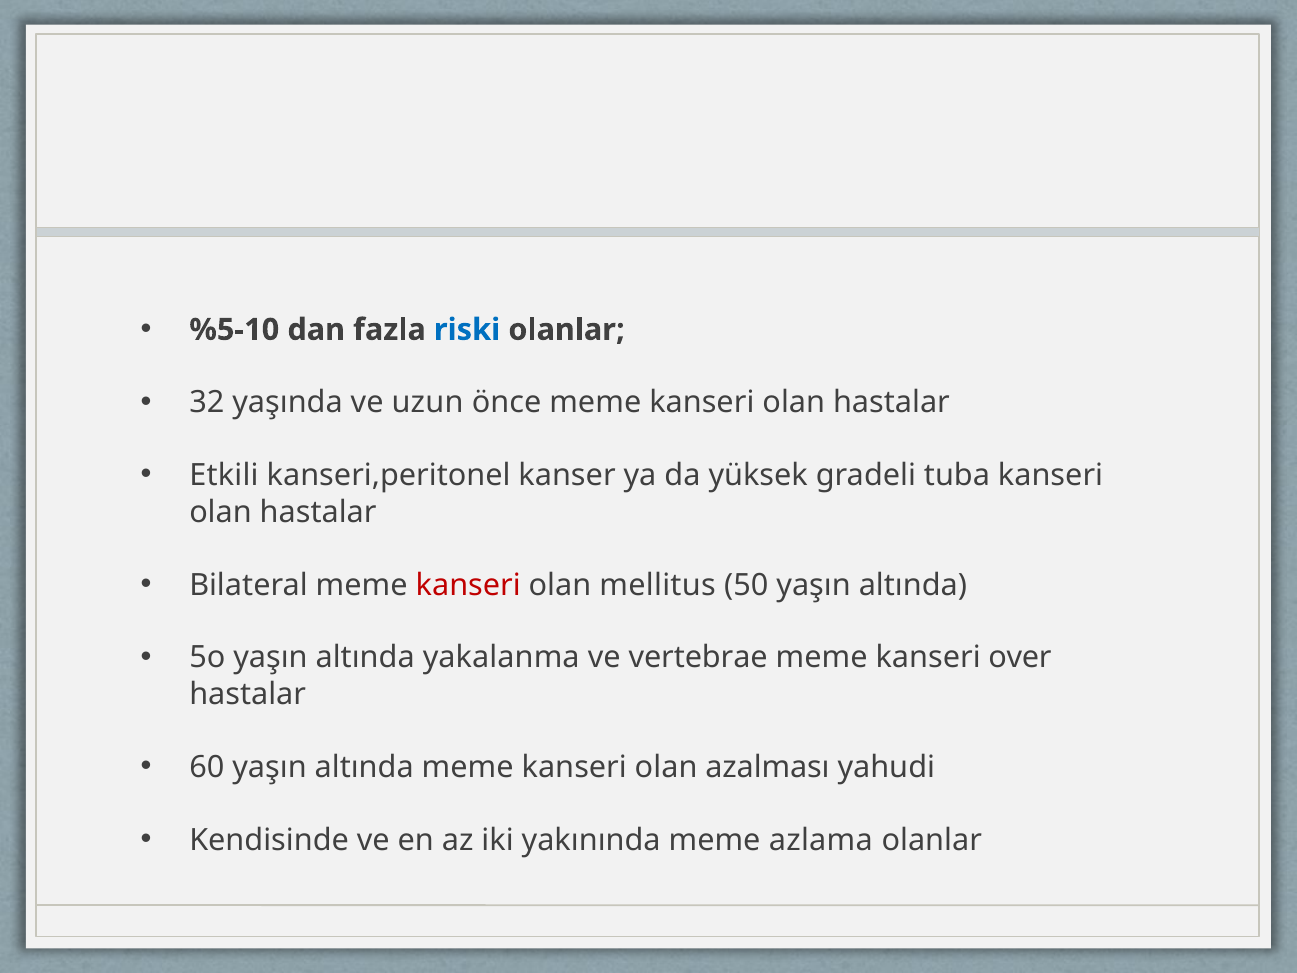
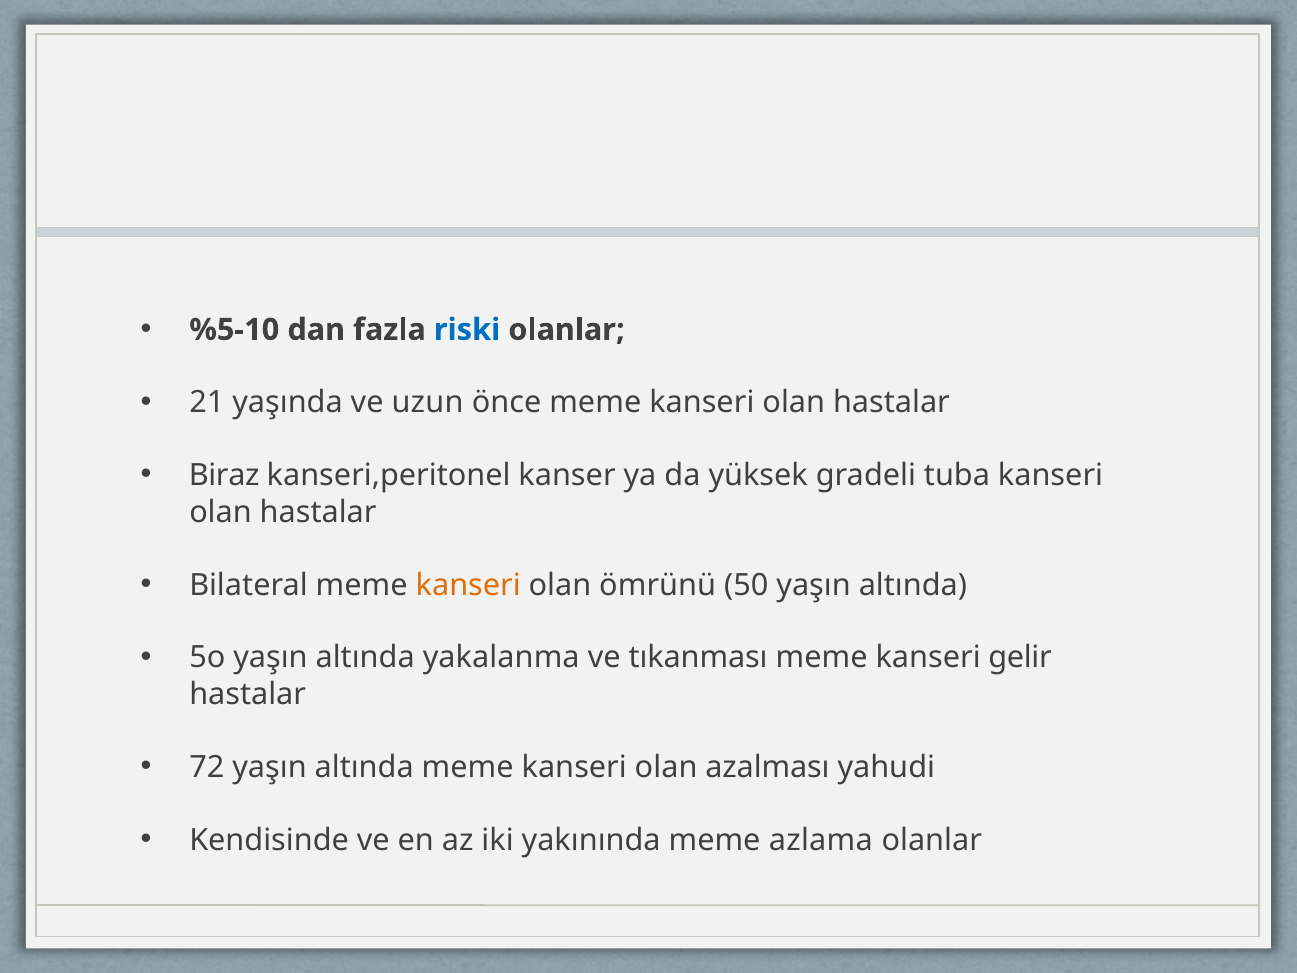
32: 32 -> 21 (207, 402)
Etkili: Etkili -> Biraz (224, 475)
kanseri colour: red -> orange (468, 585)
mellitus: mellitus -> ömrünü (658, 585)
vertebrae: vertebrae -> tıkanması (698, 658)
over: over -> gelir (1020, 658)
60: 60 -> 72 (207, 767)
